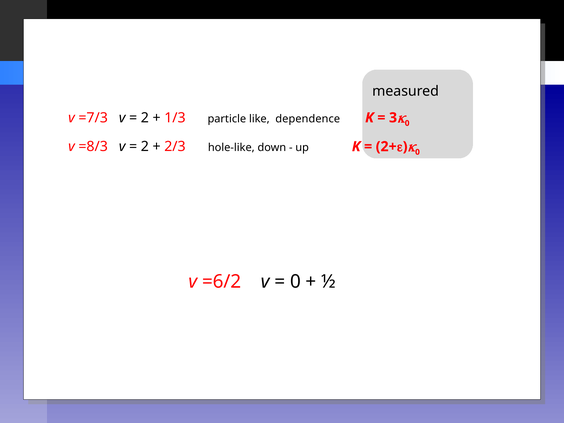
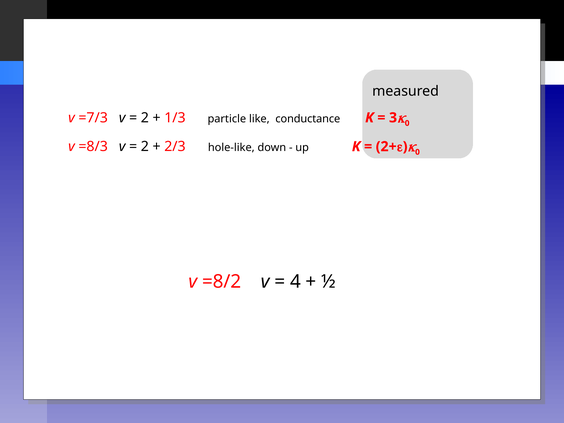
dependence: dependence -> conductance (308, 119)
=6/2: =6/2 -> =8/2 (222, 282)
0: 0 -> 4 (295, 282)
